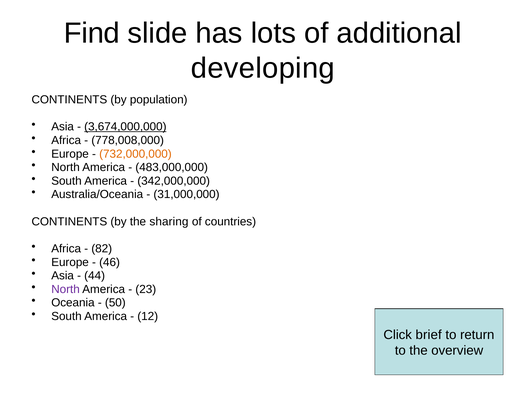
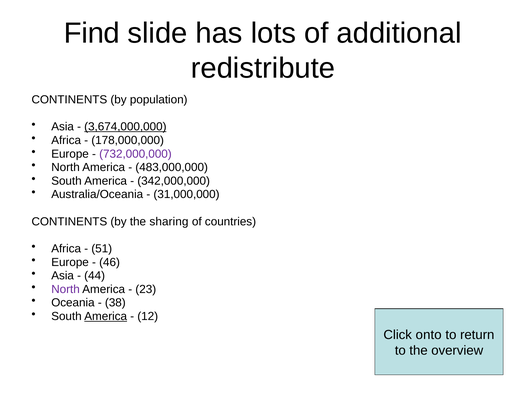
developing: developing -> redistribute (263, 68)
778,008,000: 778,008,000 -> 178,000,000 (128, 140)
732,000,000 colour: orange -> purple (135, 154)
82: 82 -> 51 (102, 249)
50: 50 -> 38 (115, 303)
America underline: none -> present (106, 317)
brief: brief -> onto (429, 335)
